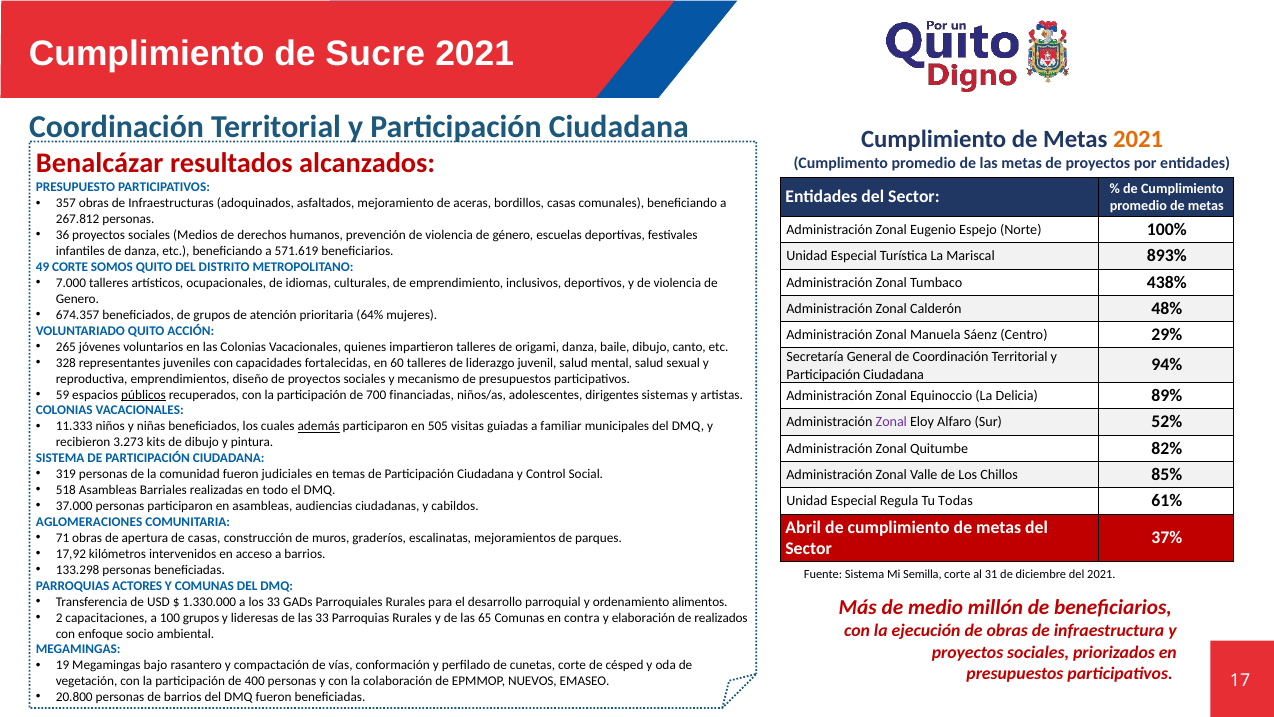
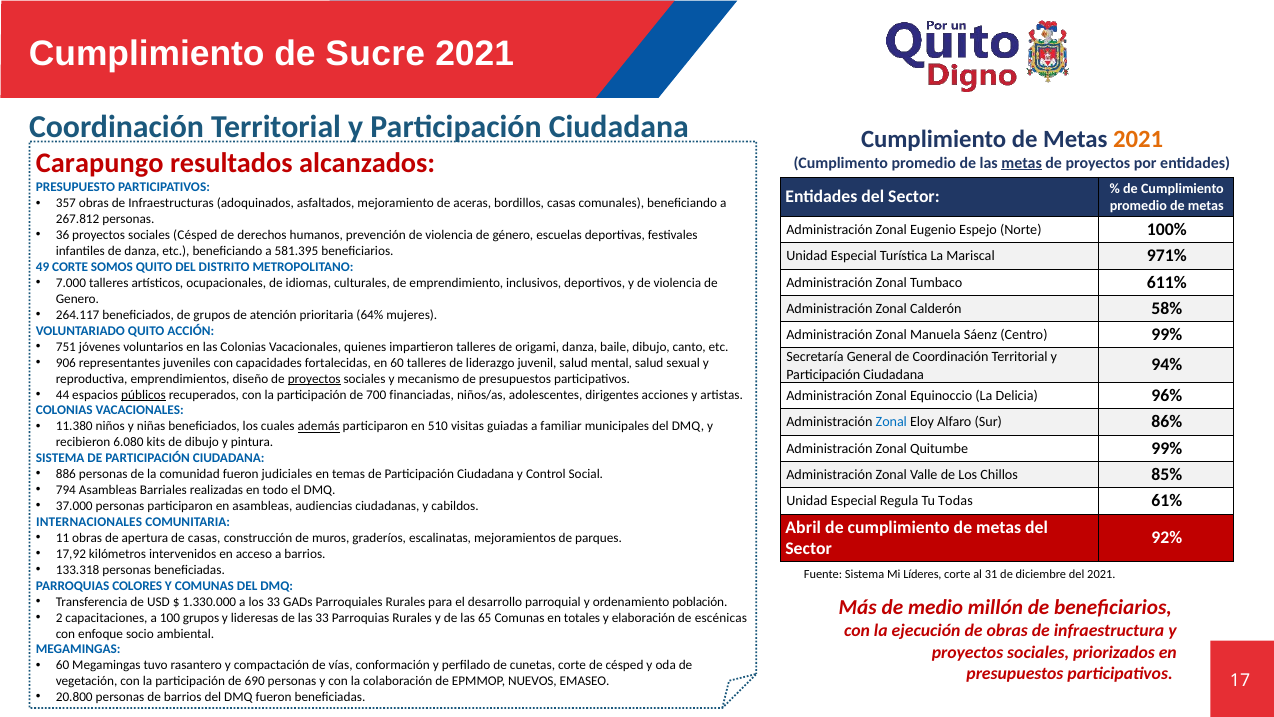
Benalcázar: Benalcázar -> Carapungo (100, 164)
metas underline: none -> present (1022, 163)
sociales Medios: Medios -> Césped (195, 235)
571.619: 571.619 -> 581.395 (297, 251)
893%: 893% -> 971% (1167, 256)
438%: 438% -> 611% (1167, 282)
48%: 48% -> 58% (1167, 308)
674.357: 674.357 -> 264.117 (78, 315)
Centro 29%: 29% -> 99% (1167, 335)
265: 265 -> 751 (66, 347)
328: 328 -> 906 (66, 363)
proyectos underline: none -> present (314, 379)
59: 59 -> 44 (63, 394)
sistemas: sistemas -> acciones (665, 394)
89%: 89% -> 96% (1167, 396)
Zonal colour: purple -> blue (891, 422)
52%: 52% -> 86% (1167, 422)
11.333: 11.333 -> 11.380 (74, 426)
505: 505 -> 510 (438, 426)
3.273: 3.273 -> 6.080 (129, 442)
Quitumbe 82%: 82% -> 99% (1167, 448)
319: 319 -> 886 (66, 474)
518: 518 -> 794 (66, 490)
AGLOMERACIONES: AGLOMERACIONES -> INTERNACIONALES (89, 522)
37%: 37% -> 92% (1167, 537)
71: 71 -> 11 (63, 538)
133.298: 133.298 -> 133.318 (78, 570)
Semilla: Semilla -> Líderes (922, 574)
ACTORES: ACTORES -> COLORES (137, 586)
alimentos: alimentos -> población (700, 602)
contra: contra -> totales (582, 617)
realizados: realizados -> escénicas (721, 617)
19: 19 -> 60 (63, 665)
bajo: bajo -> tuvo (156, 665)
400: 400 -> 690 (255, 681)
